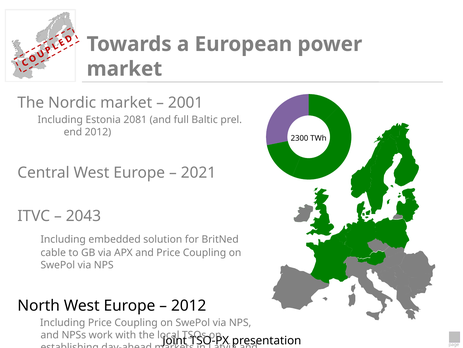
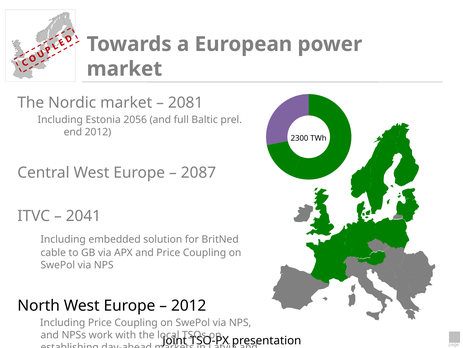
2001: 2001 -> 2081 (186, 102)
2081: 2081 -> 2056 (135, 120)
2021: 2021 -> 2087 (198, 172)
2043: 2043 -> 2041 (83, 216)
